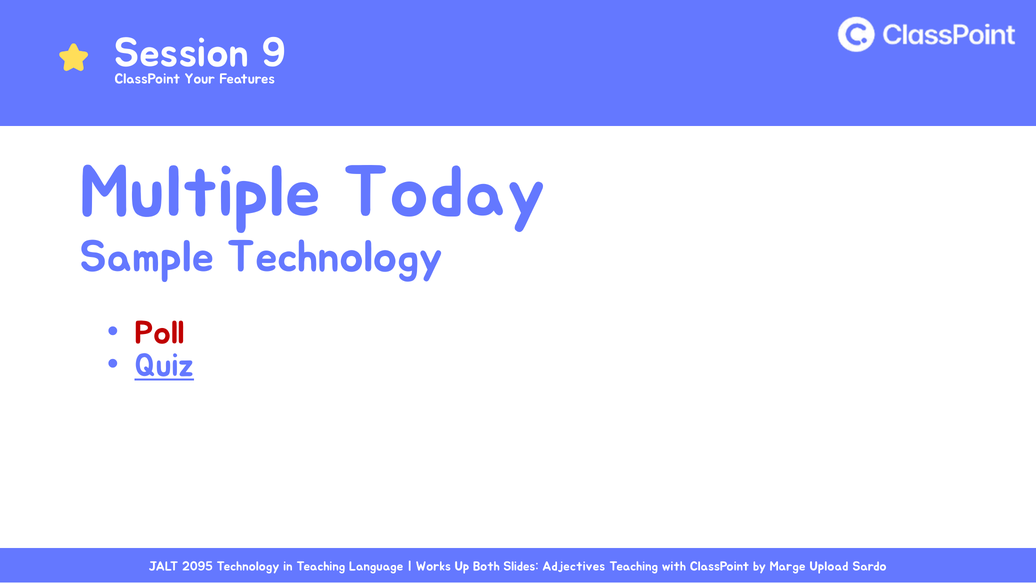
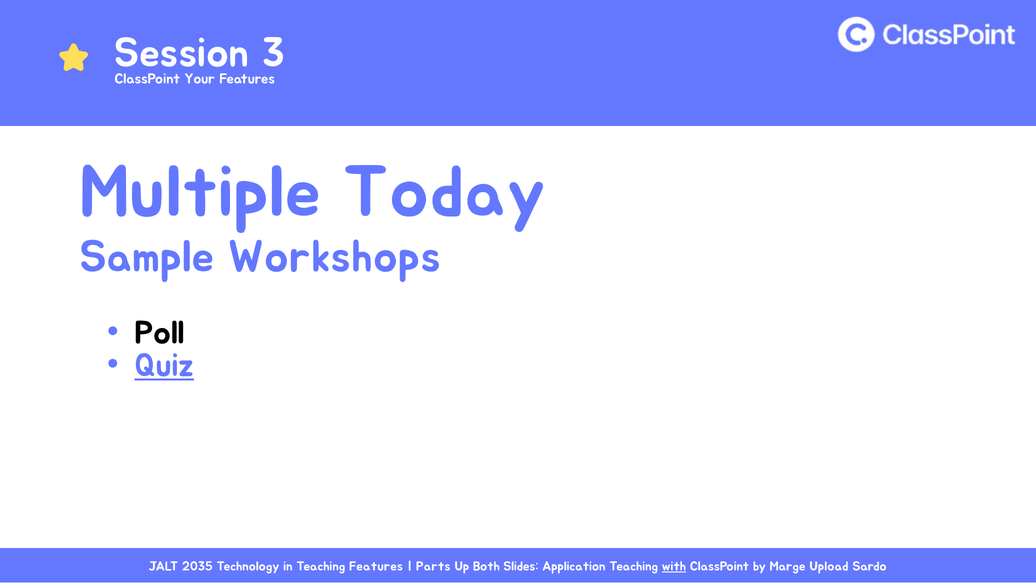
9: 9 -> 3 (273, 53)
Sample Technology: Technology -> Workshops (335, 257)
Poll colour: red -> black (160, 333)
2095: 2095 -> 2035 (197, 566)
Teaching Language: Language -> Features (376, 566)
Works: Works -> Parts (433, 566)
Adjectives: Adjectives -> Application (574, 566)
with underline: none -> present (674, 566)
